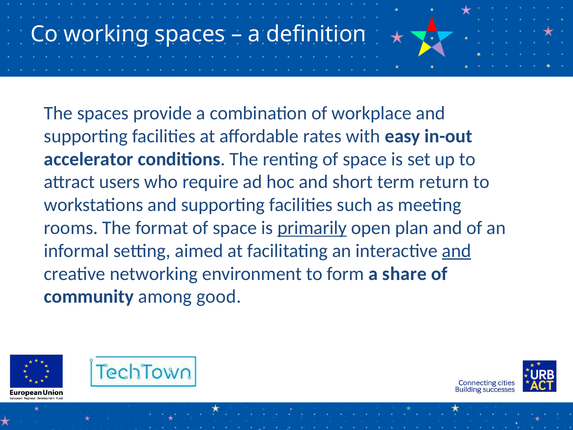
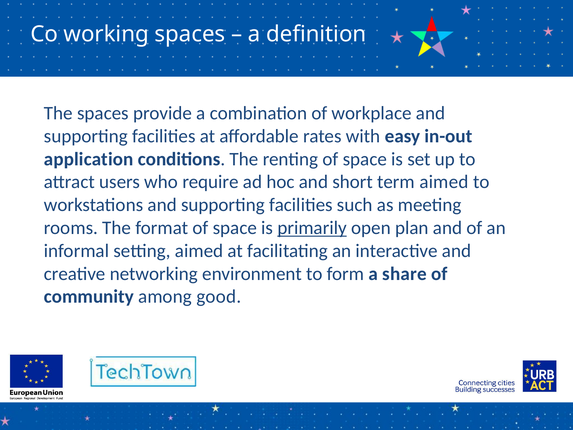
accelerator: accelerator -> application (89, 159)
term return: return -> aimed (444, 182)
and underline: present -> none (457, 251)
